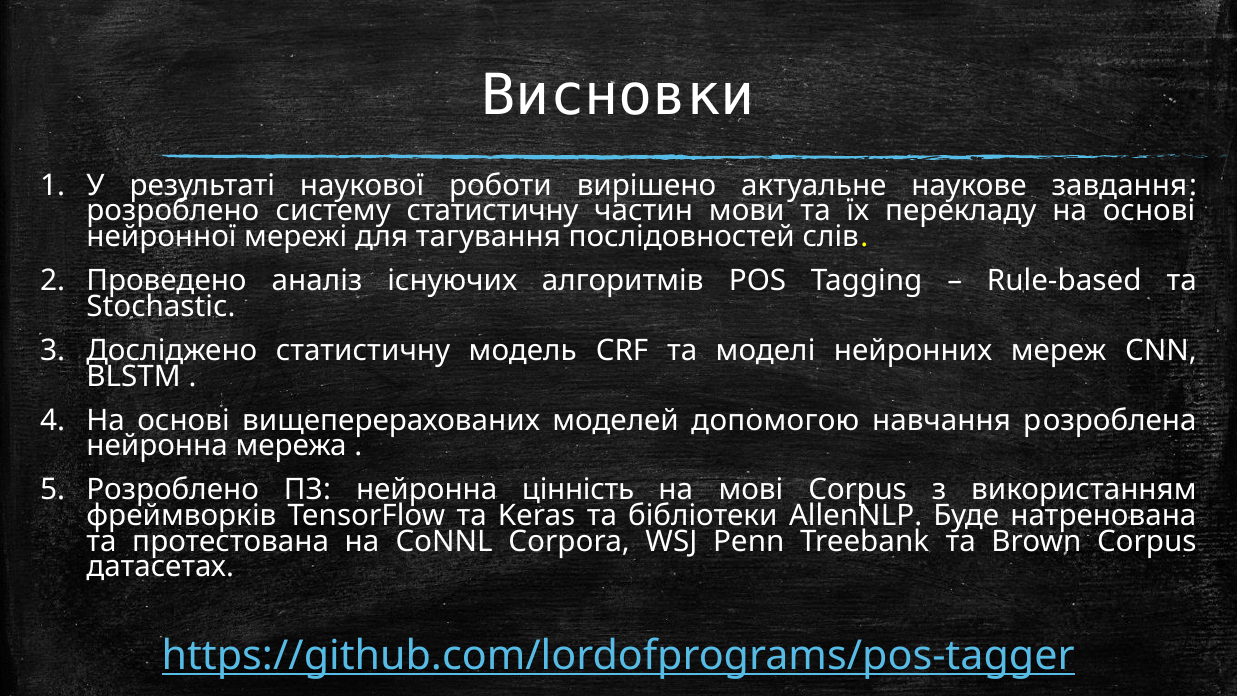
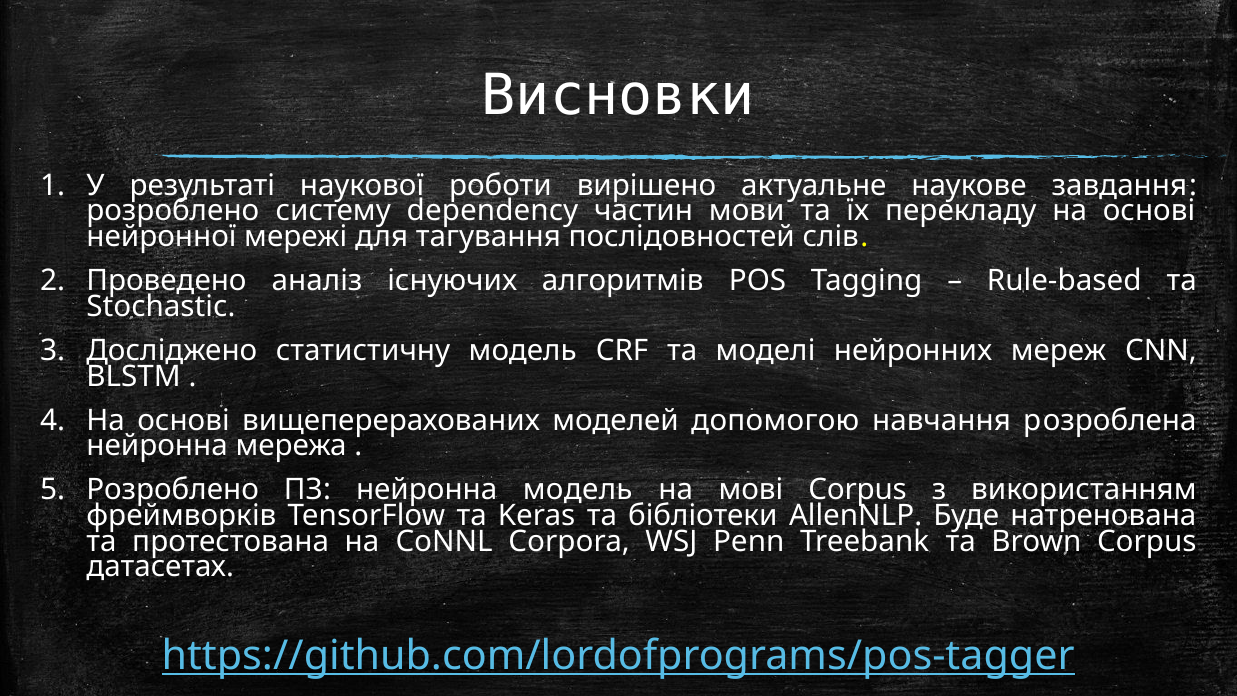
систему статистичну: статистичну -> dependency (492, 211)
нейронна цінність: цінність -> модель (578, 490)
